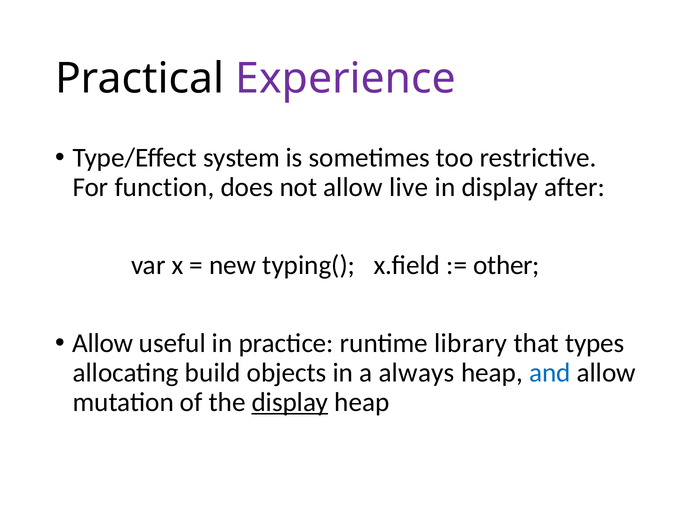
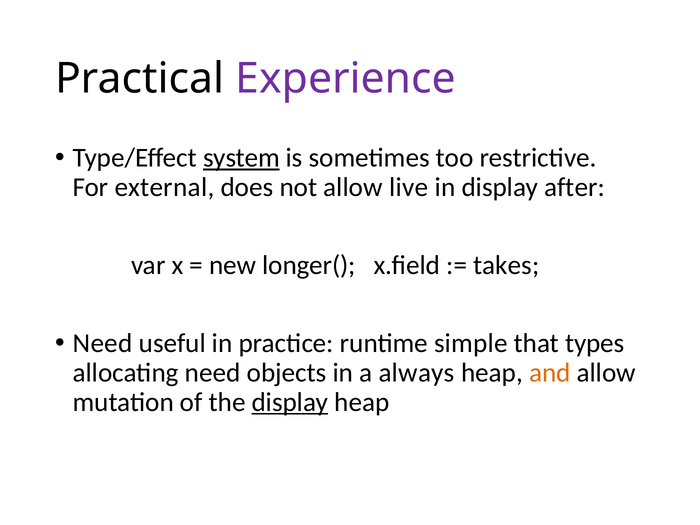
system underline: none -> present (241, 158)
function: function -> external (164, 187)
typing(: typing( -> longer( (309, 265)
other: other -> takes (506, 265)
Allow: Allow -> Need (103, 343)
library: library -> simple (471, 343)
allocating build: build -> need (213, 373)
and colour: blue -> orange (550, 373)
